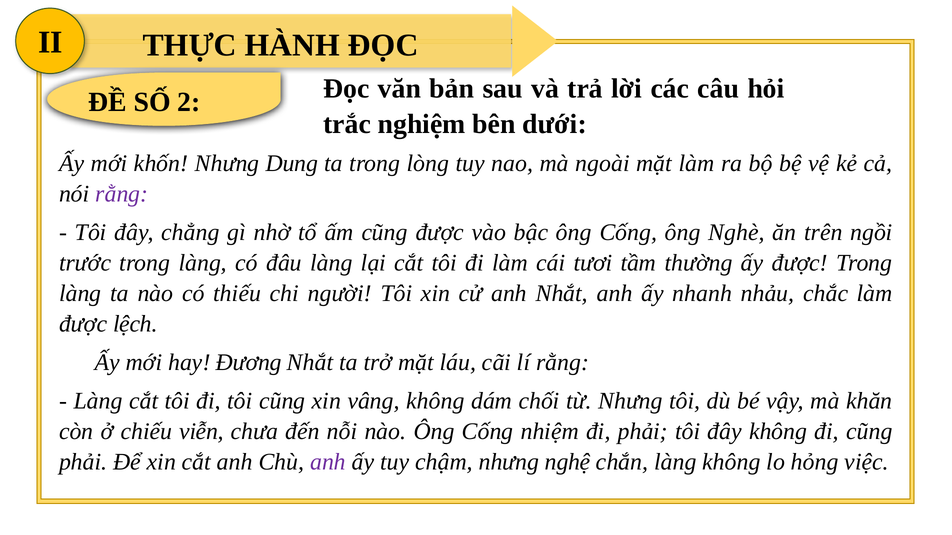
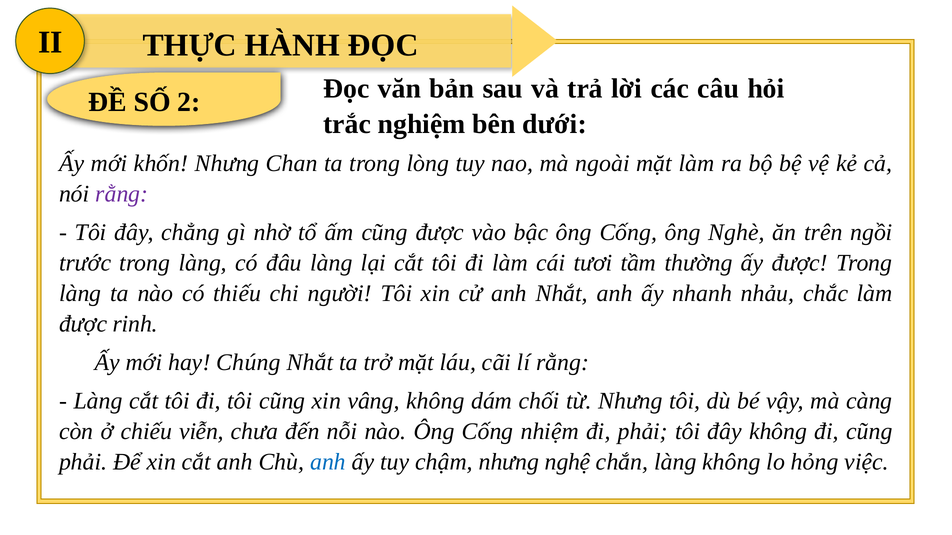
Dung: Dung -> Chan (292, 163)
lệch: lệch -> rinh (135, 324)
Đương: Đương -> Chúng (249, 363)
khăn: khăn -> càng (869, 401)
anh colour: purple -> blue (328, 462)
